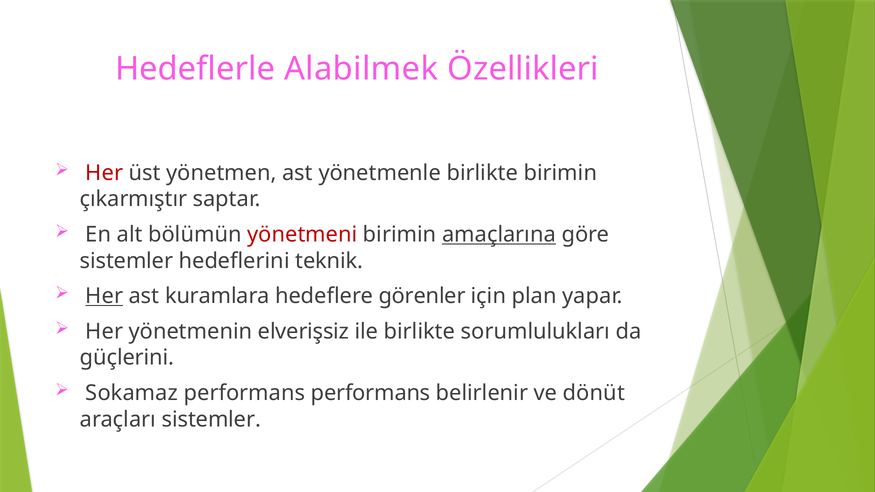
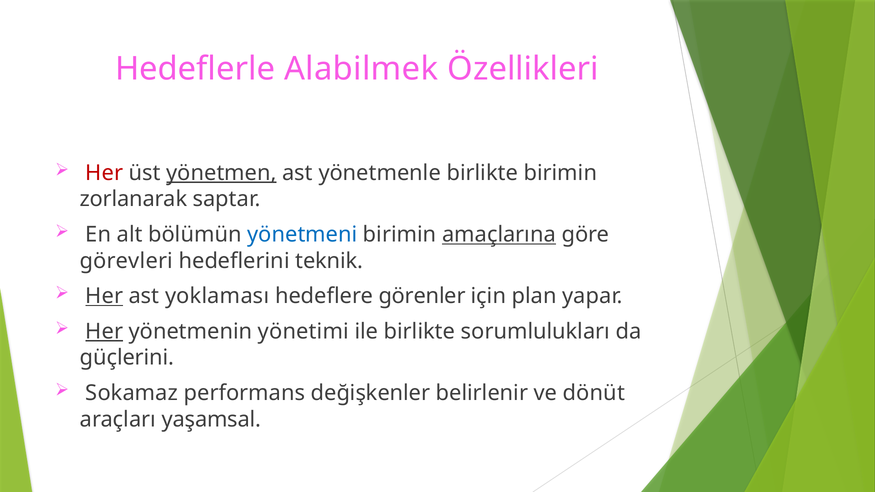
yönetmen underline: none -> present (221, 173)
çıkarmıştır: çıkarmıştır -> zorlanarak (134, 199)
yönetmeni colour: red -> blue (302, 235)
sistemler: sistemler -> görevleri (126, 261)
kuramlara: kuramlara -> yoklaması (217, 296)
Her underline: none -> present (104, 332)
elverişsiz: elverişsiz -> yönetimi (303, 332)
performans performans: performans -> değişkenler (371, 393)
araçları sistemler: sistemler -> yaşamsal (211, 419)
